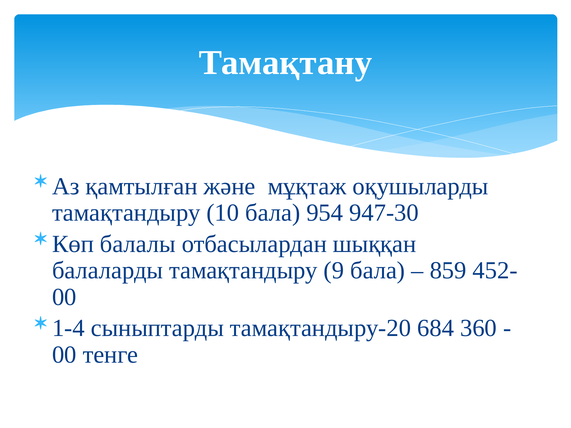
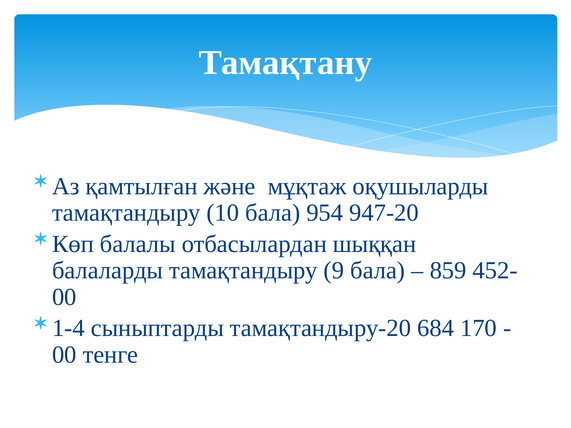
947-30: 947-30 -> 947-20 (384, 213)
360: 360 -> 170 (479, 328)
